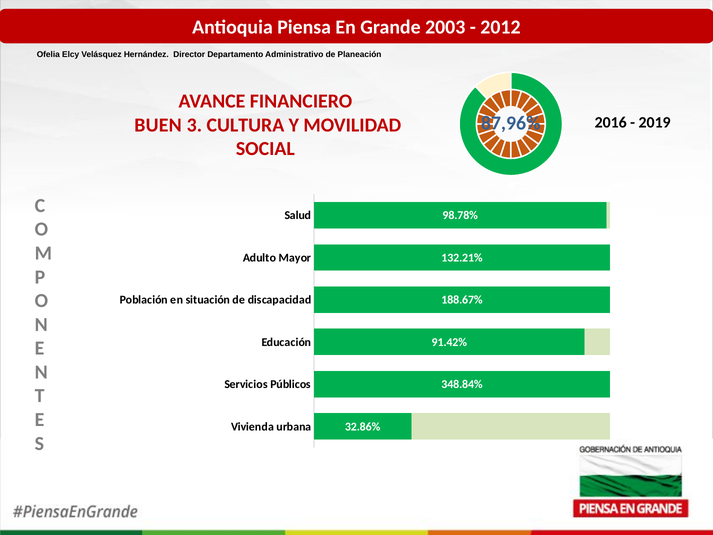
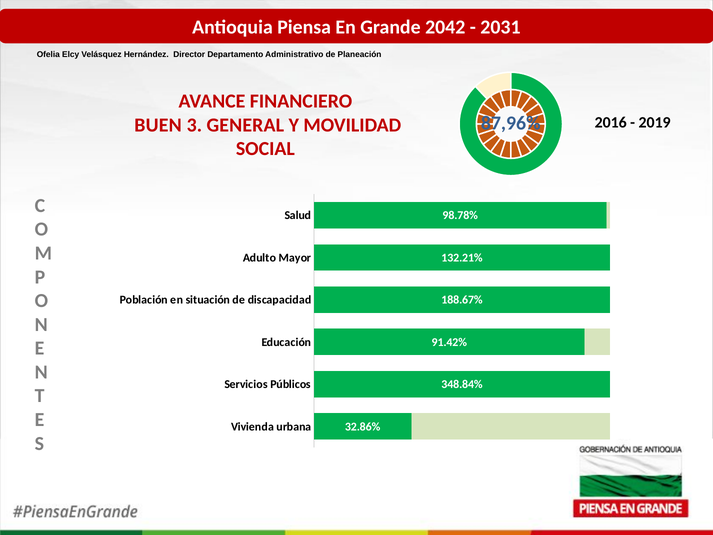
2003: 2003 -> 2042 (445, 27)
2012: 2012 -> 2031 (500, 27)
CULTURA: CULTURA -> GENERAL (245, 125)
